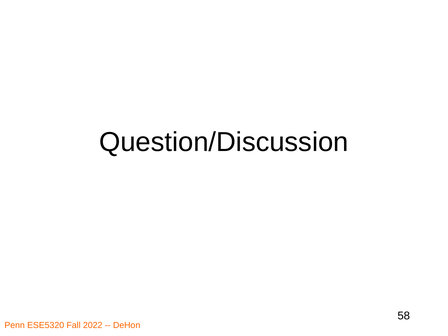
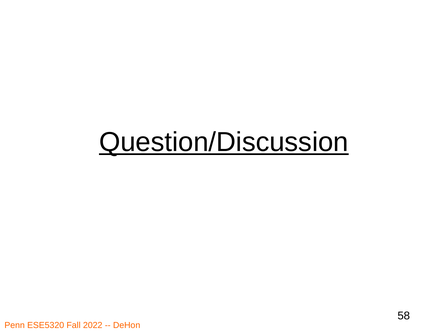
Question/Discussion underline: none -> present (224, 142)
